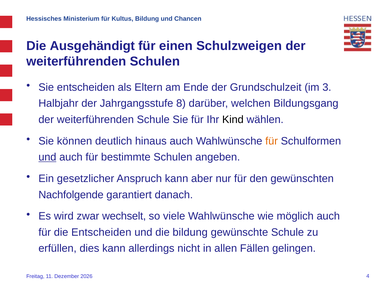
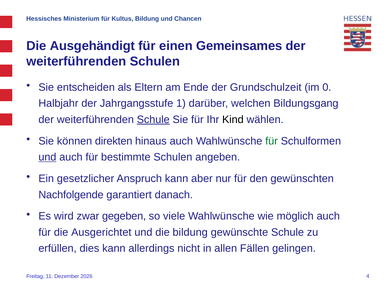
Schulzweigen: Schulzweigen -> Gemeinsames (239, 46)
3: 3 -> 0 (327, 87)
8: 8 -> 1 (181, 103)
Schule underline: none -> present (153, 119)
deutlich: deutlich -> direkten (114, 141)
für colour: orange -> green (272, 141)
wechselt: wechselt -> gegeben (124, 216)
die Entscheiden: Entscheiden -> Ausgerichtet (101, 232)
